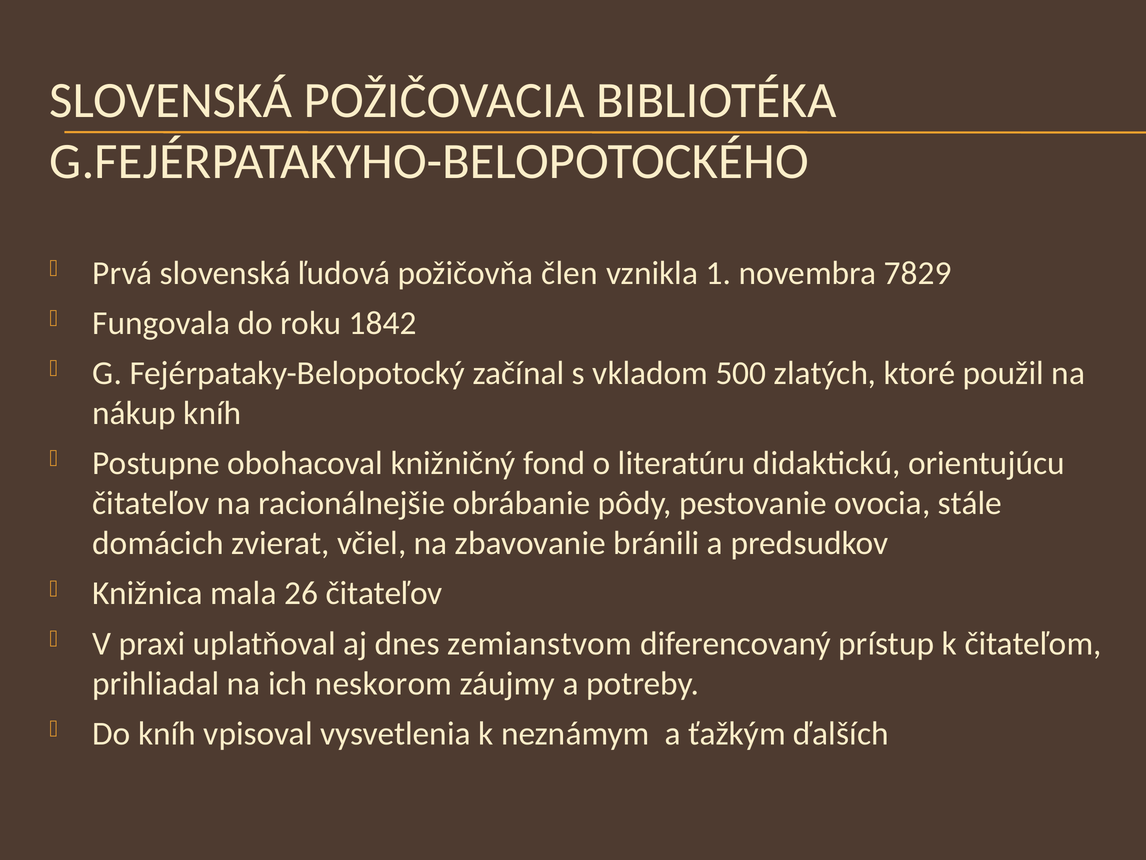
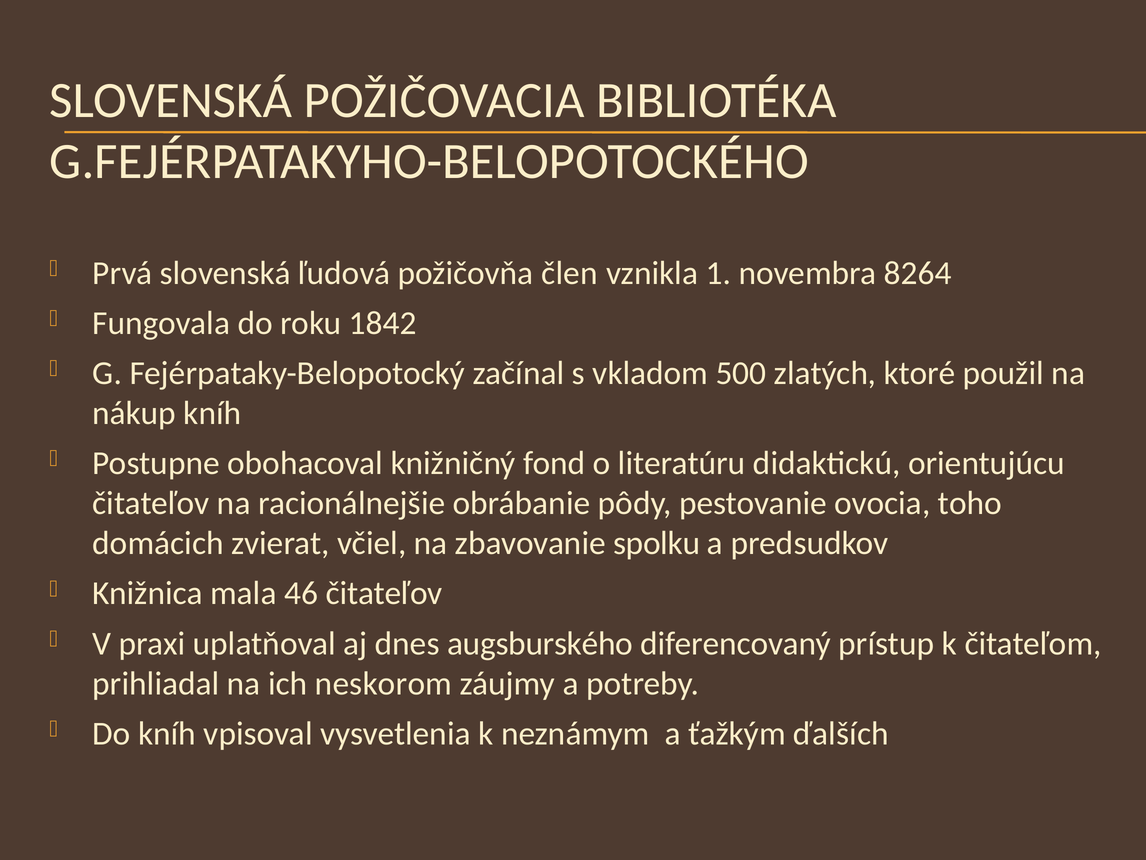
7829: 7829 -> 8264 (918, 273)
stále: stále -> toho (970, 503)
bránili: bránili -> spolku (657, 543)
26: 26 -> 46 (301, 593)
zemianstvom: zemianstvom -> augsburského (540, 643)
